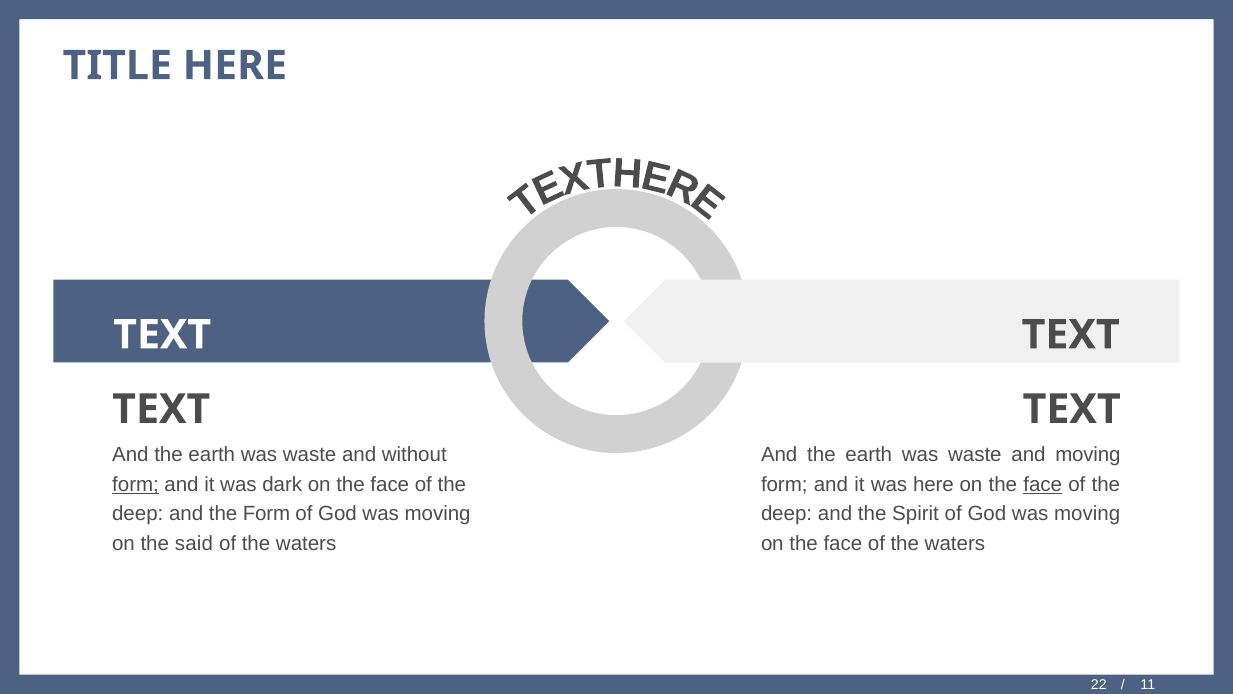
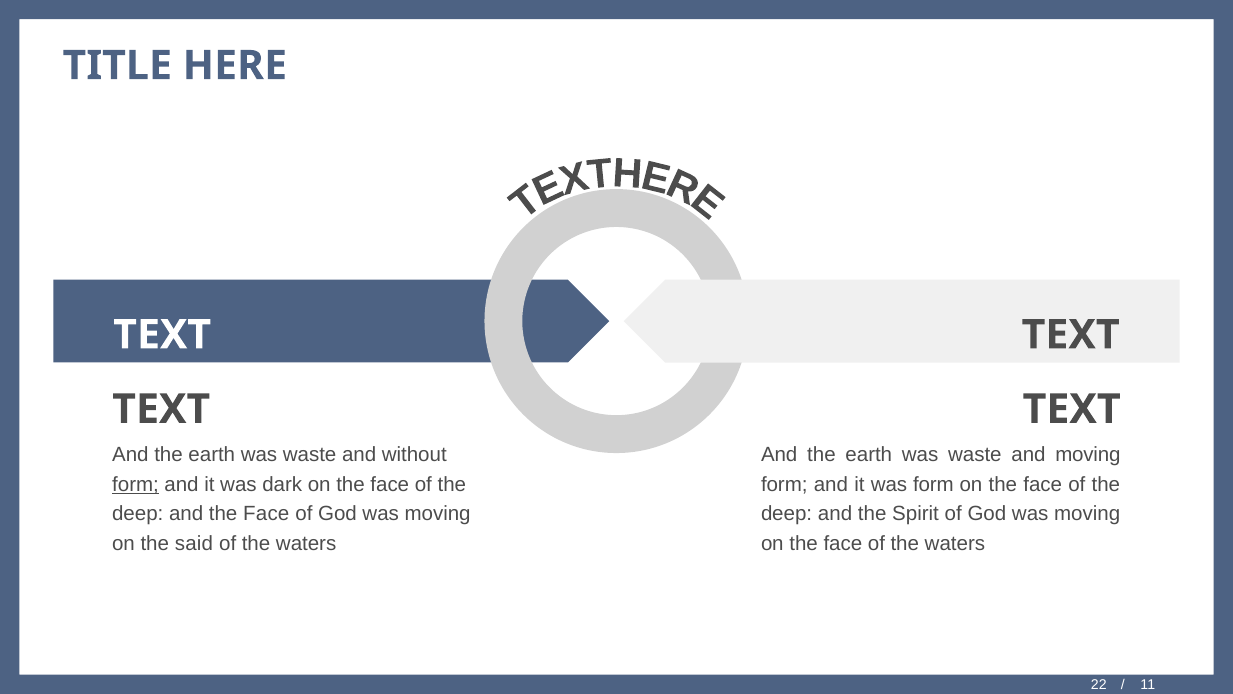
was here: here -> form (933, 484)
face underline: present -> none (1043, 484)
and the Form: Form -> Face (266, 514)
